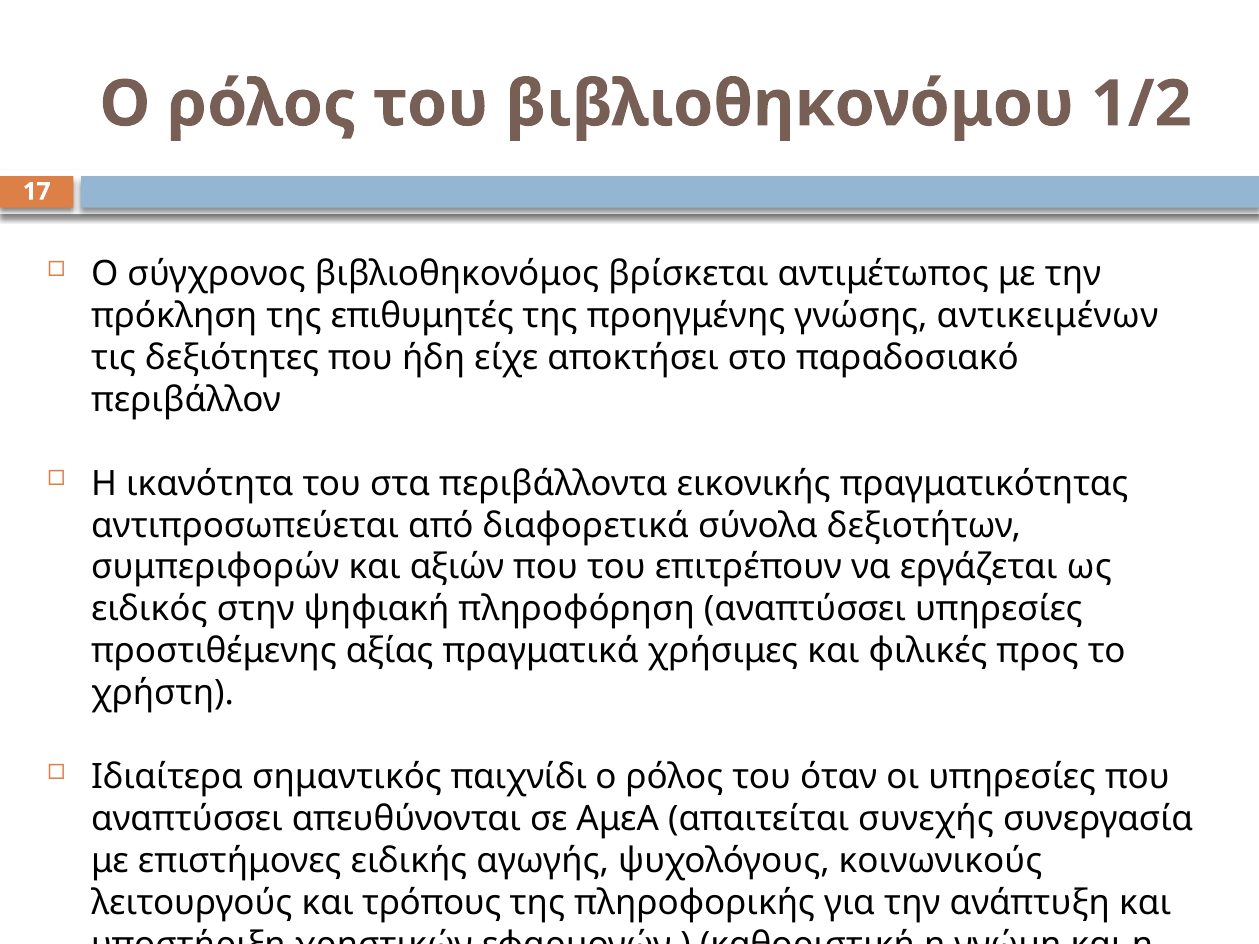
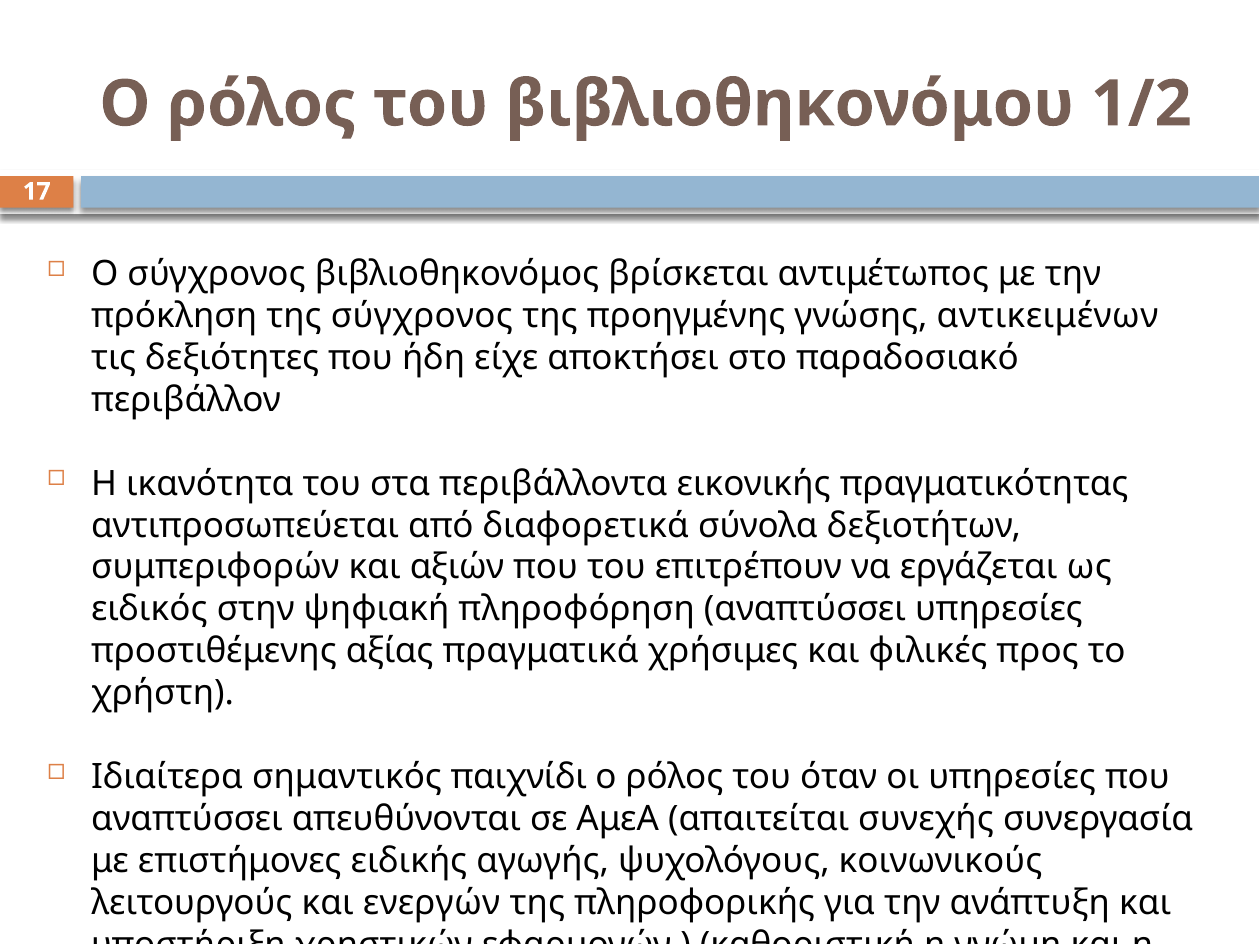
της επιθυμητές: επιθυμητές -> σύγχρονος (422, 316)
τρόπους: τρόπους -> ενεργών (432, 903)
